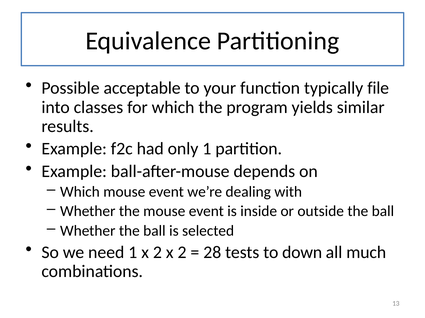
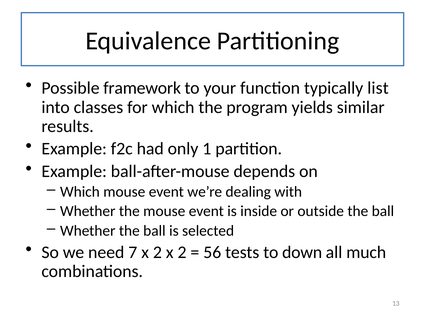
acceptable: acceptable -> framework (142, 88)
file: file -> list (378, 88)
need 1: 1 -> 7 (133, 253)
28: 28 -> 56 (212, 253)
